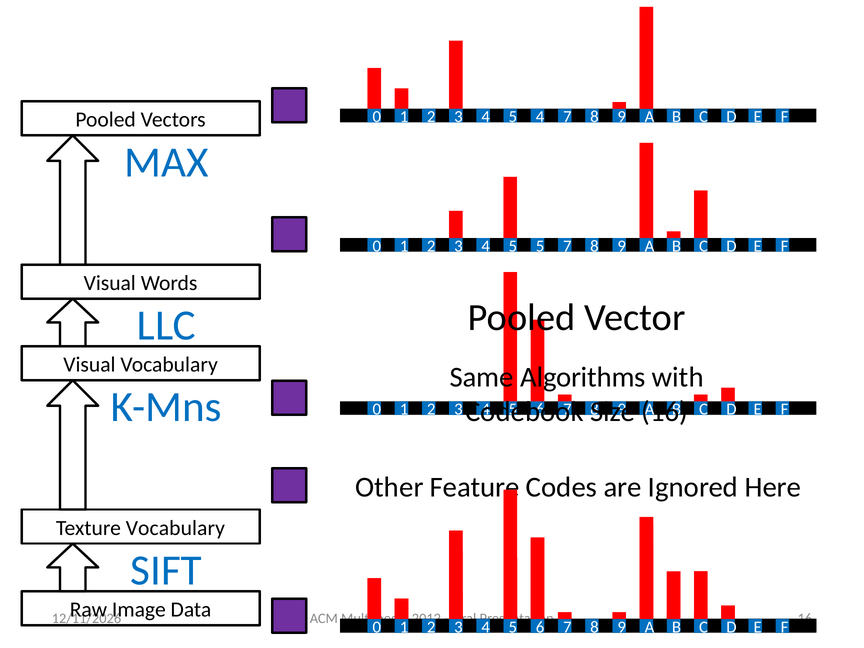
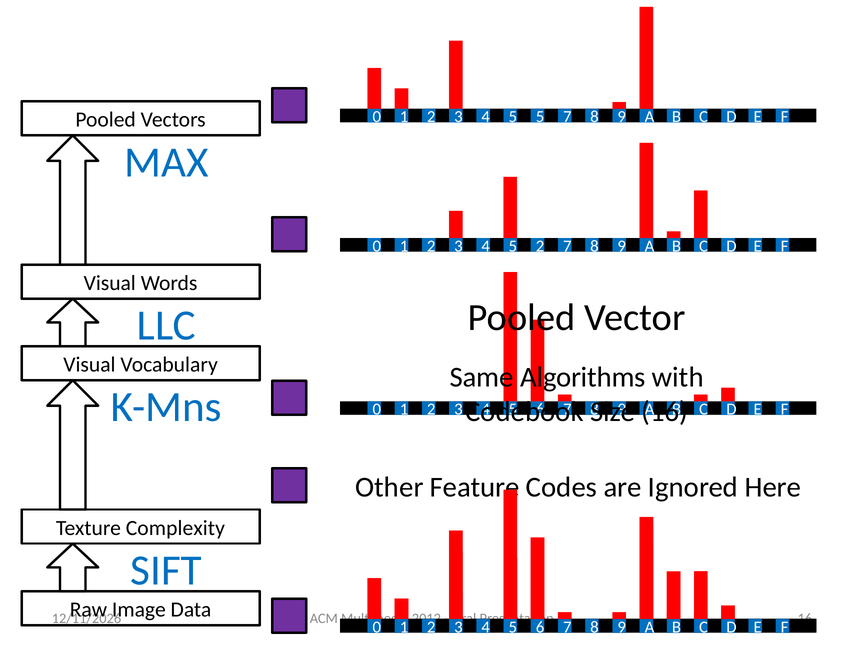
5 4: 4 -> 5 (540, 117)
5 5: 5 -> 2 (540, 246)
Texture Vocabulary: Vocabulary -> Complexity (175, 528)
